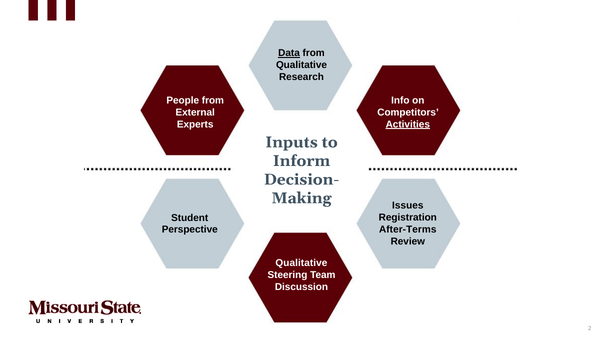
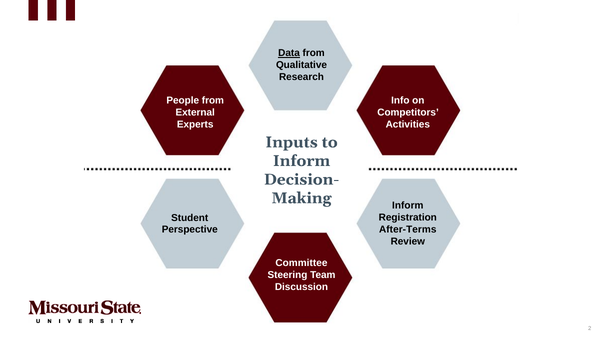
Activities underline: present -> none (408, 124)
Issues: Issues -> Inform (408, 206)
Qualitative: Qualitative -> Committee (301, 263)
